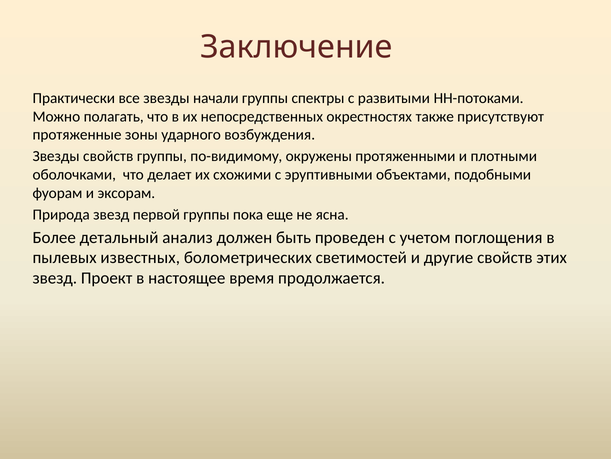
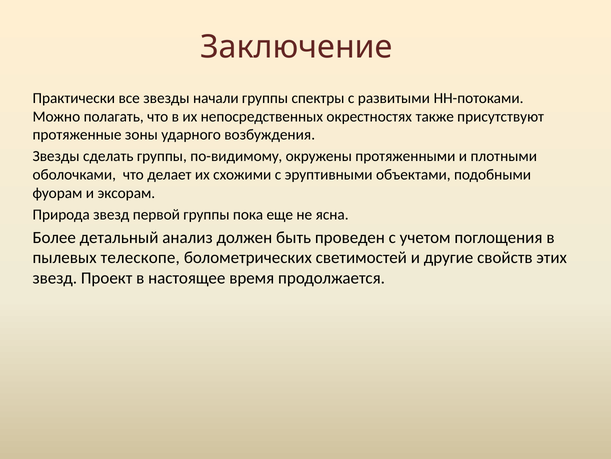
Звезды свойств: свойств -> сделать (108, 156)
известных: известных -> телескопе (140, 257)
